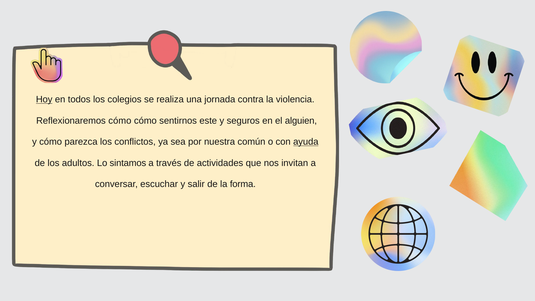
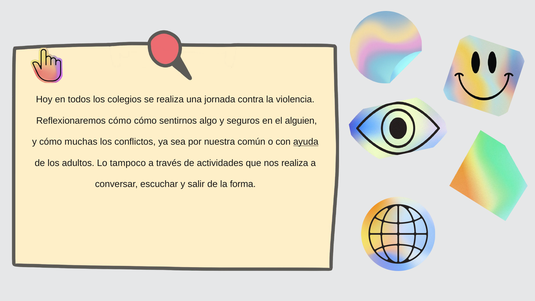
Hoy underline: present -> none (44, 100)
este: este -> algo (208, 121)
parezca: parezca -> muchas (81, 142)
sintamos: sintamos -> tampoco (128, 163)
nos invitan: invitan -> realiza (295, 163)
